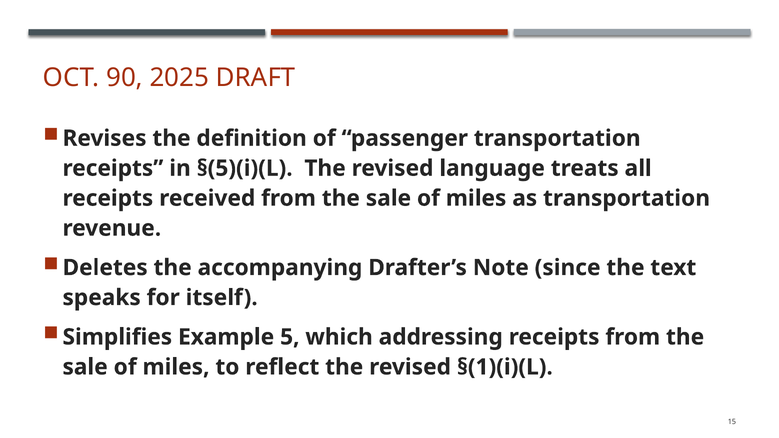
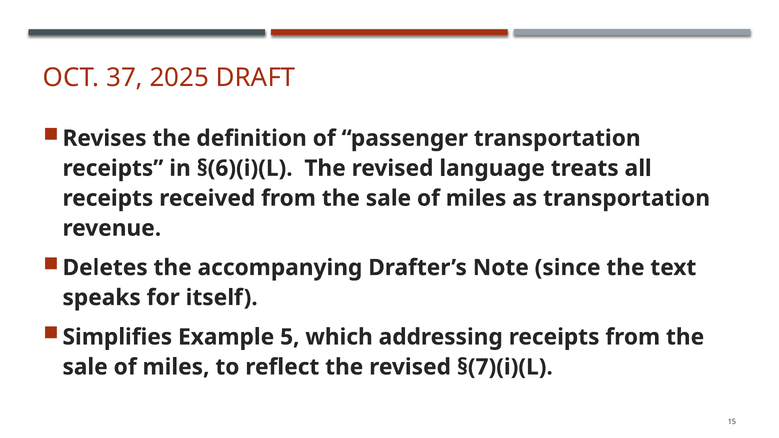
90: 90 -> 37 (125, 78)
§(5)(i)(L: §(5)(i)(L -> §(6)(i)(L (245, 168)
§(1)(i)(L: §(1)(i)(L -> §(7)(i)(L (505, 367)
